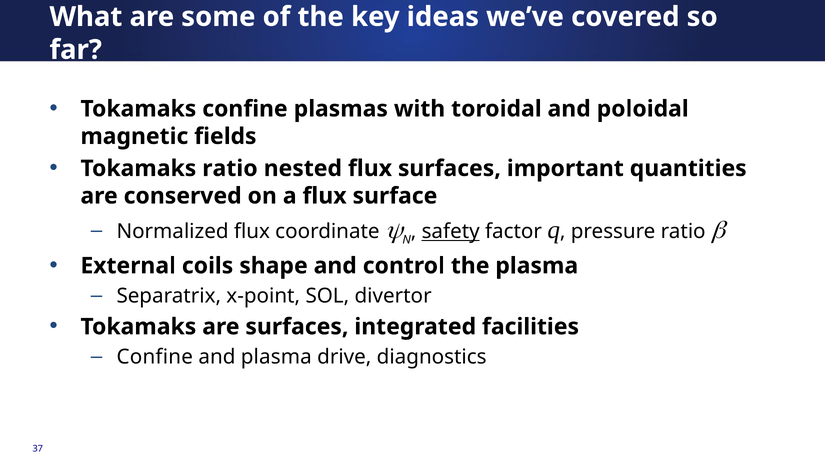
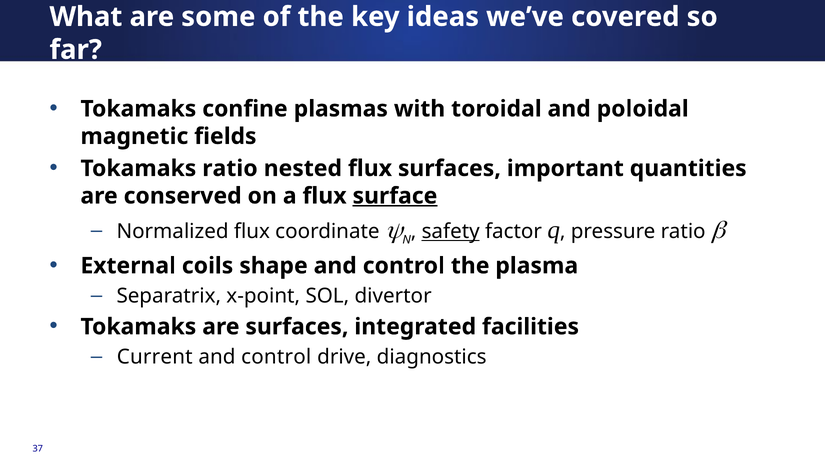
surface underline: none -> present (395, 196)
Confine: Confine -> Current (155, 357)
plasma: plasma -> control (276, 357)
